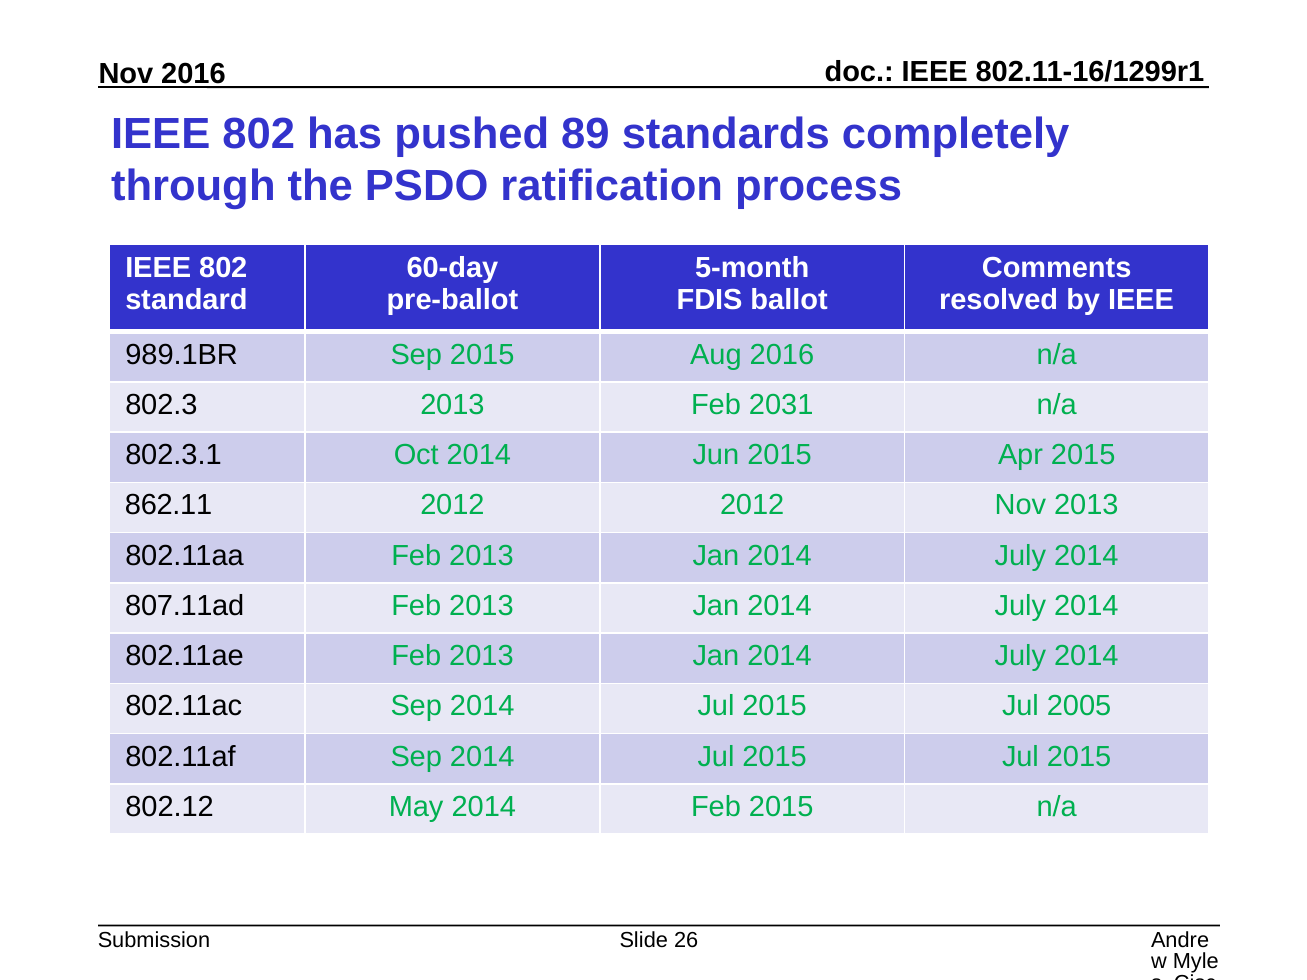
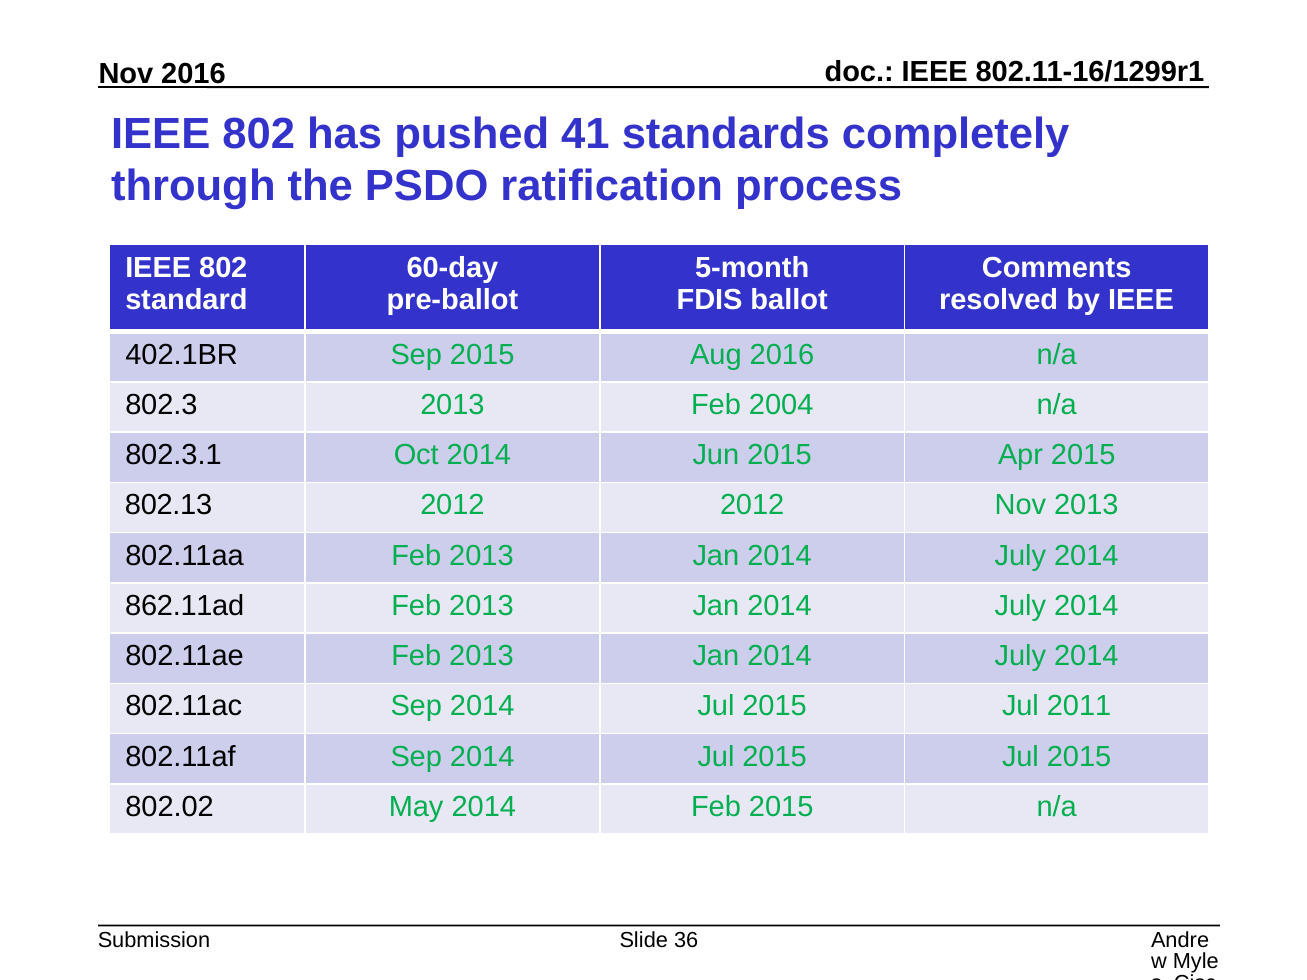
89: 89 -> 41 (585, 134)
989.1BR: 989.1BR -> 402.1BR (182, 355)
2031: 2031 -> 2004 (781, 405)
862.11: 862.11 -> 802.13 (169, 506)
807.11ad: 807.11ad -> 862.11ad (185, 606)
2005: 2005 -> 2011 (1079, 707)
802.12: 802.12 -> 802.02 (170, 807)
26: 26 -> 36 (686, 940)
